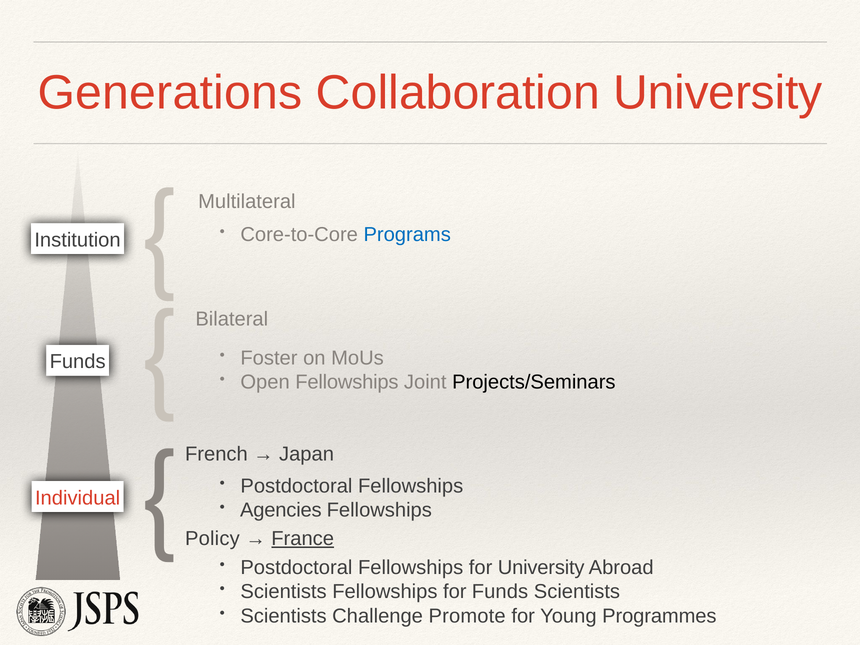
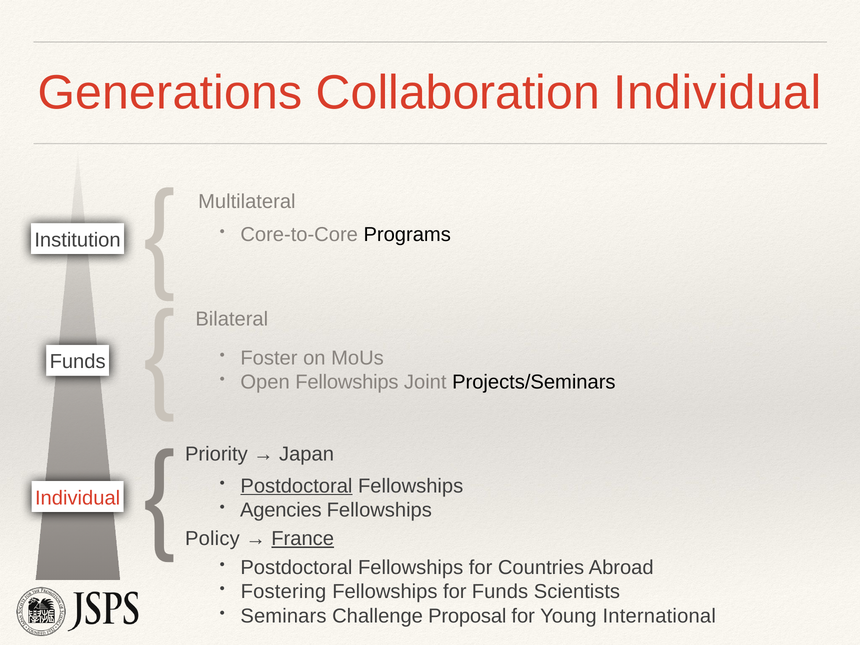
Collaboration University: University -> Individual (717, 93)
Programs colour: blue -> black (407, 234)
French: French -> Priority (216, 454)
Postdoctoral underline: none -> present (296, 486)
for University: University -> Countries (541, 568)
Scientists: Scientists -> Fostering (283, 592)
Scientists: Scientists -> Seminars (283, 616)
Promote: Promote -> Proposal (467, 616)
Programmes: Programmes -> International (659, 616)
